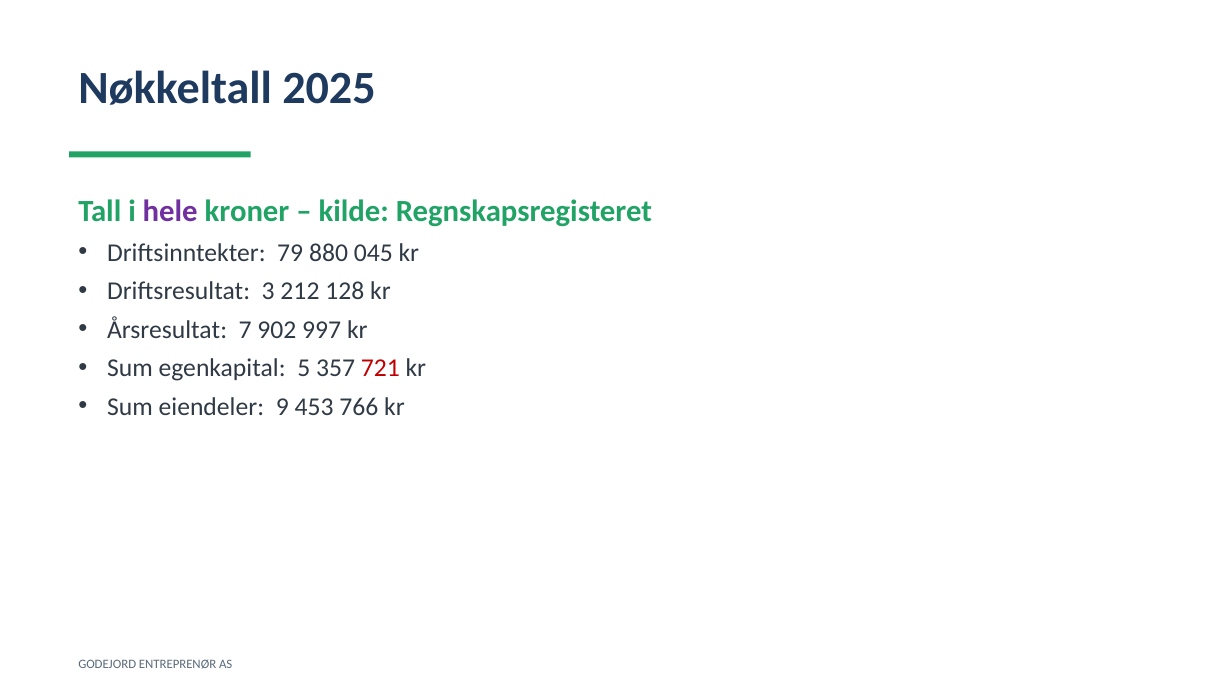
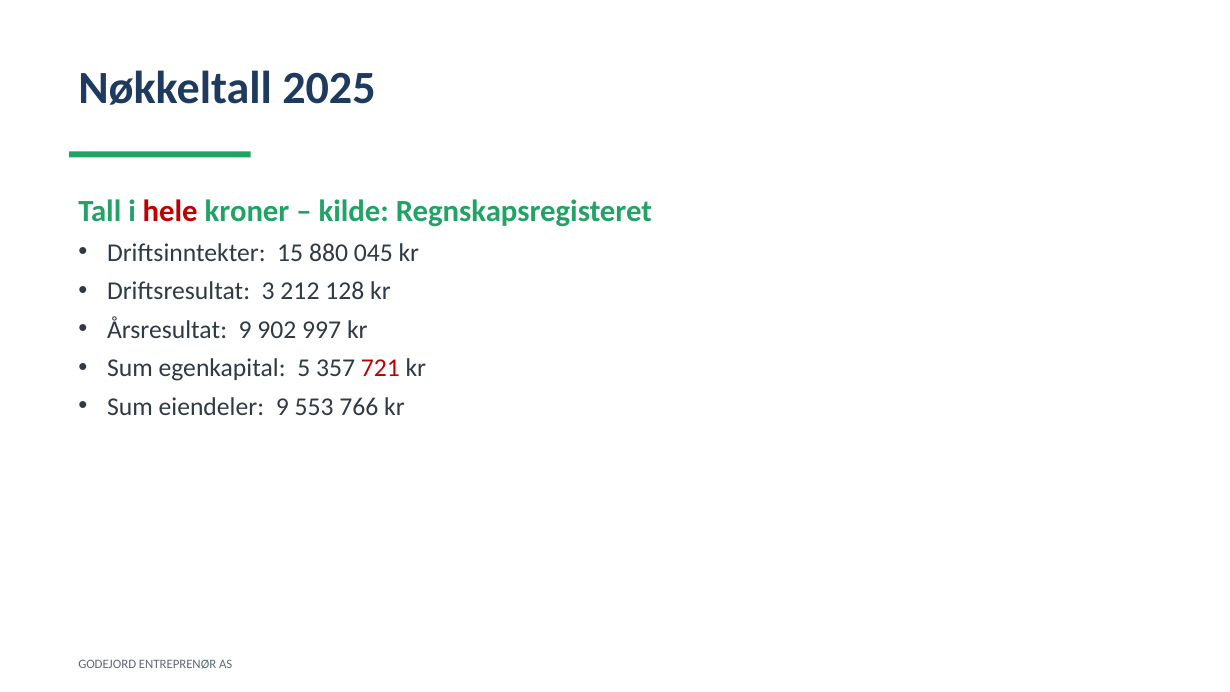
hele colour: purple -> red (170, 212)
79: 79 -> 15 (290, 253)
Årsresultat 7: 7 -> 9 (245, 330)
453: 453 -> 553 (314, 407)
